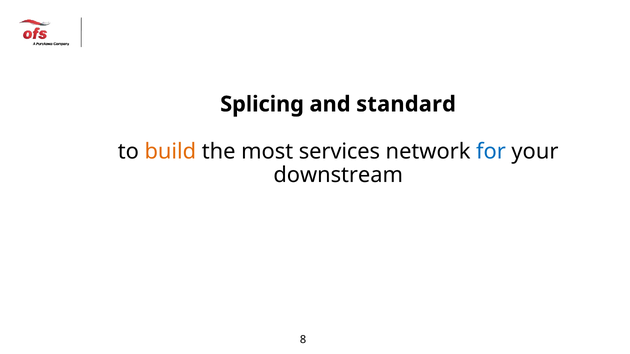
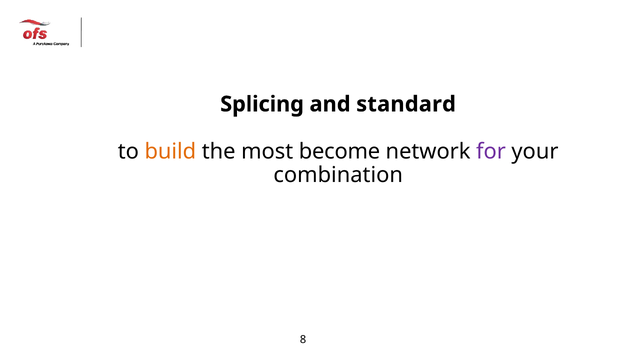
services: services -> become (339, 151)
for colour: blue -> purple (491, 151)
downstream: downstream -> combination (338, 175)
